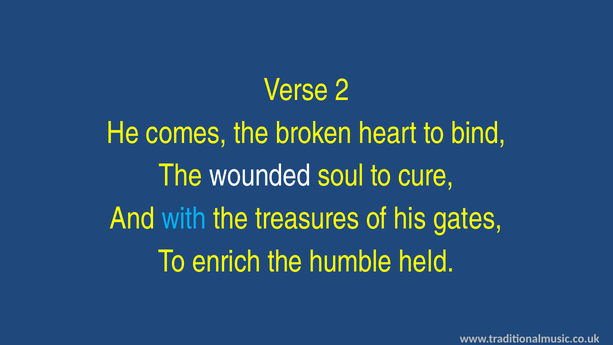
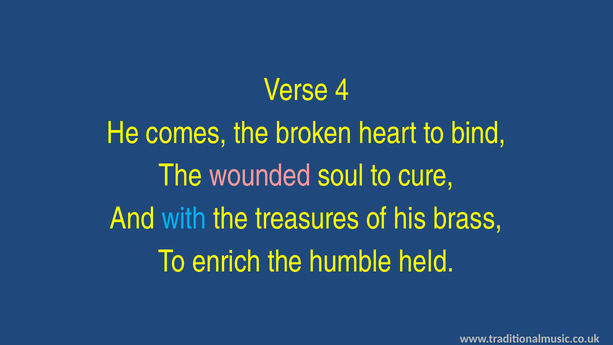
2: 2 -> 4 (342, 90)
wounded colour: white -> pink (260, 176)
gates: gates -> brass (468, 219)
